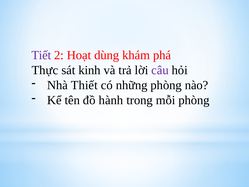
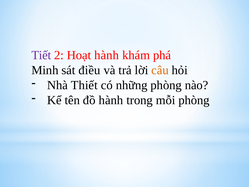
Hoạt dùng: dùng -> hành (107, 55)
Thực: Thực -> Minh (45, 70)
kinh: kinh -> điều (89, 70)
câu colour: purple -> orange (160, 70)
